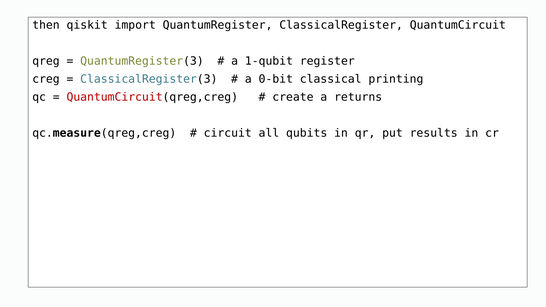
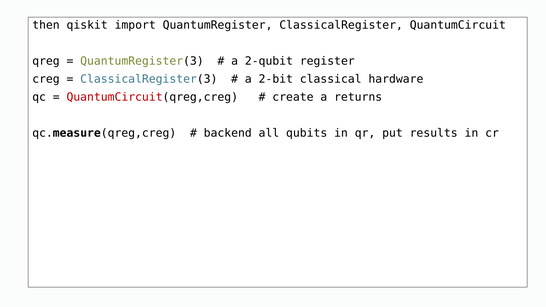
1-qubit: 1-qubit -> 2-qubit (269, 61)
0-bit: 0-bit -> 2-bit (276, 79)
printing: printing -> hardware (396, 79)
circuit: circuit -> backend (228, 133)
